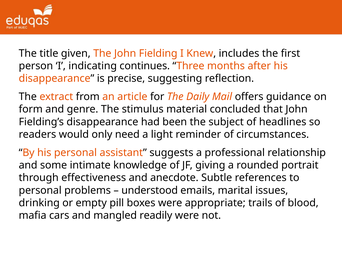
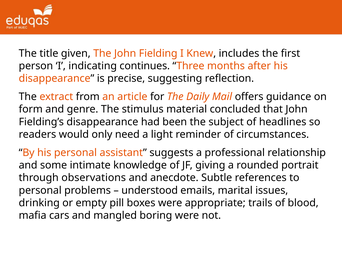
effectiveness: effectiveness -> observations (94, 177)
readily: readily -> boring (156, 215)
